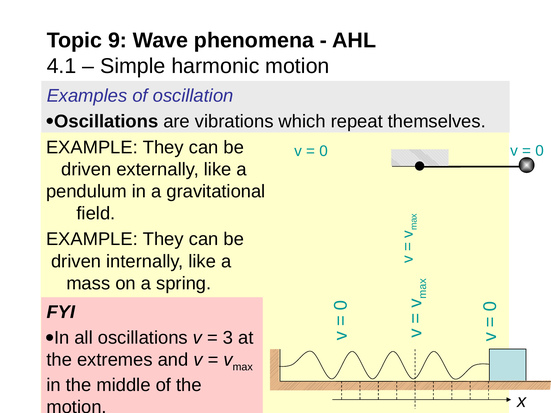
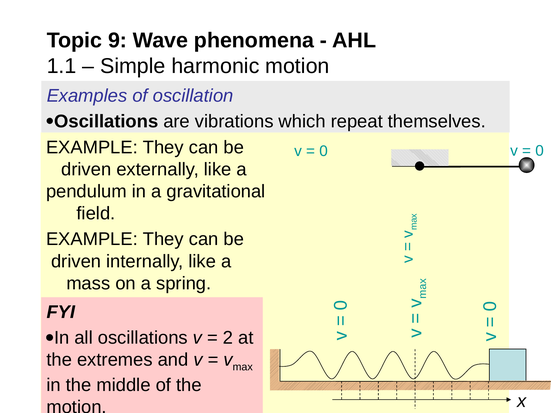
4.1: 4.1 -> 1.1 (62, 66)
3: 3 -> 2 (228, 338)
